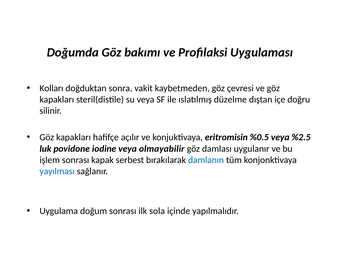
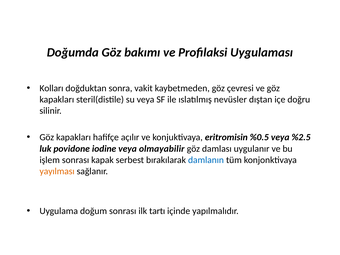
düzelme: düzelme -> nevüsler (230, 100)
yayılması colour: blue -> orange (57, 171)
sola: sola -> tartı (157, 211)
